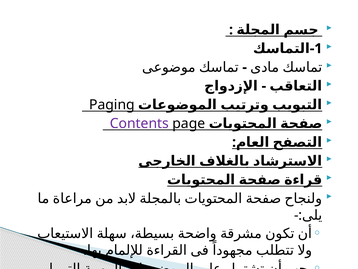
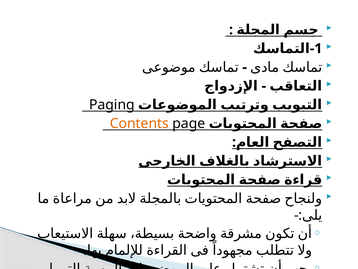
Contents colour: purple -> orange (139, 123)
